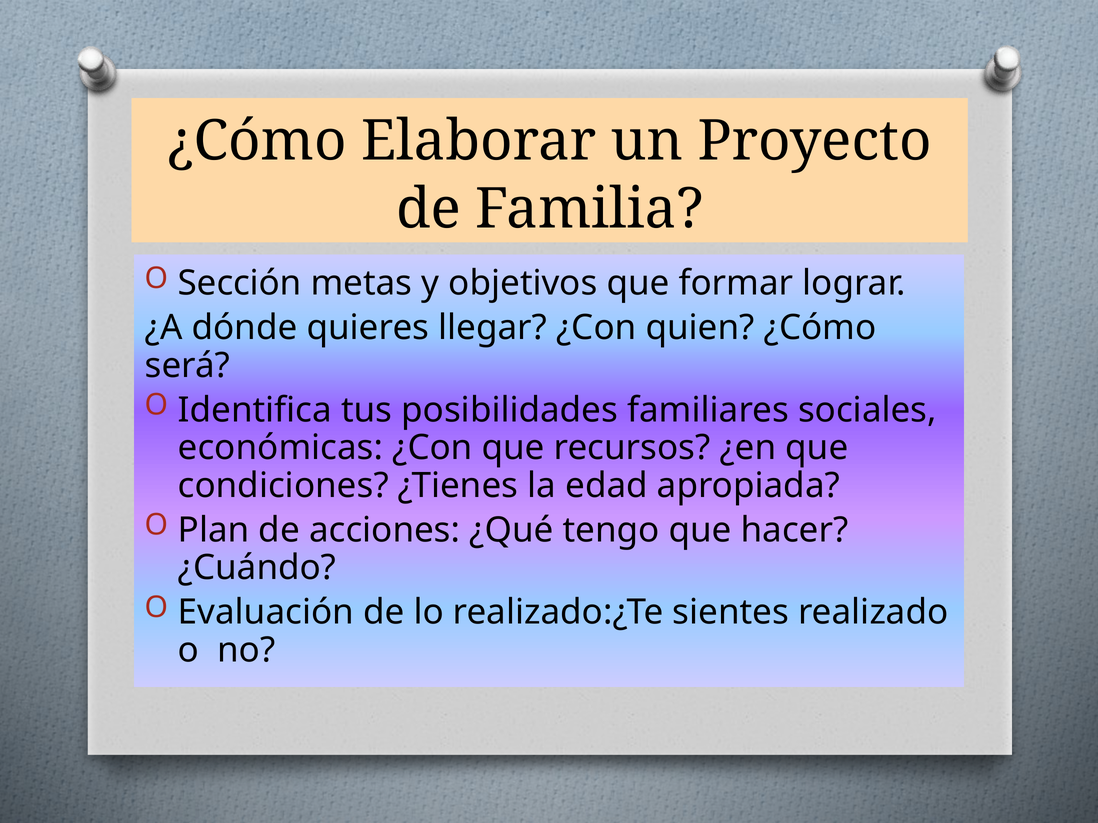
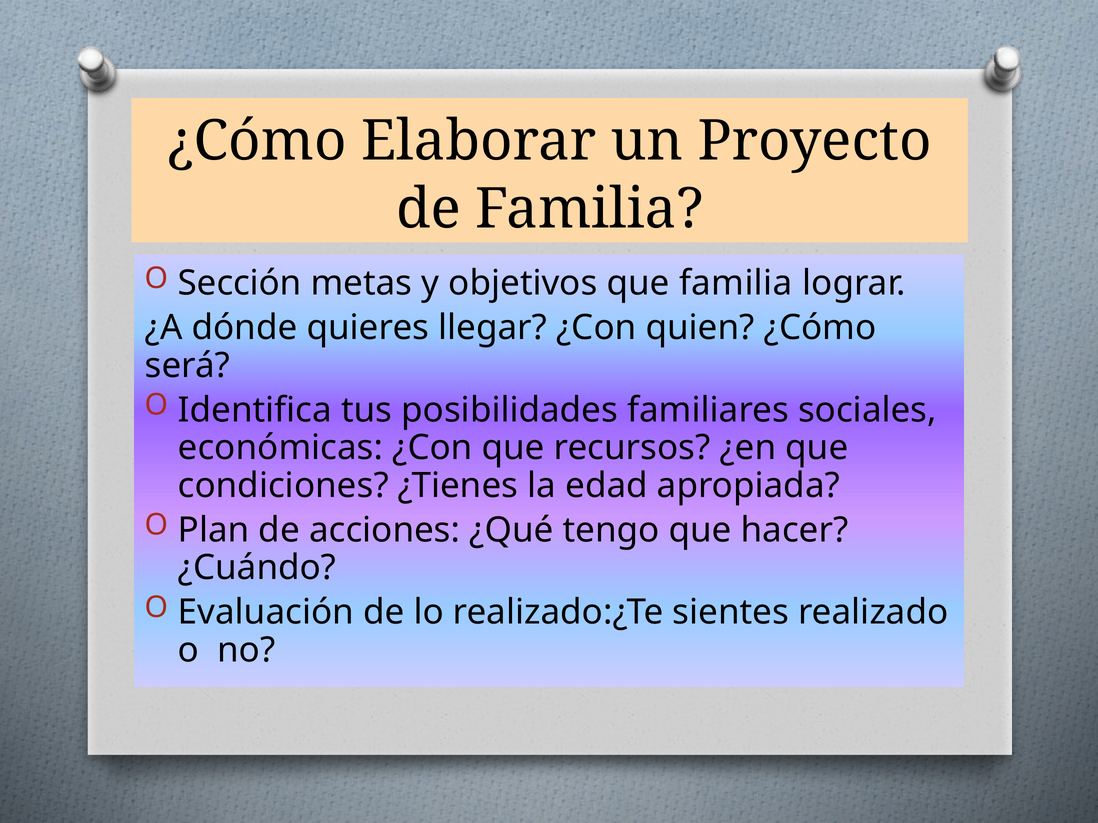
que formar: formar -> familia (736, 283)
